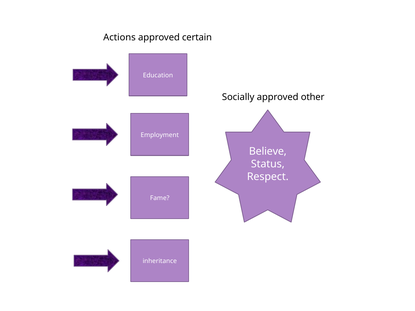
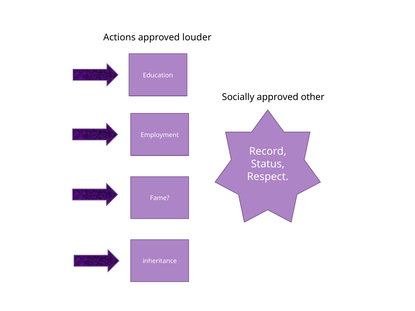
certain: certain -> louder (197, 37)
Believe: Believe -> Record (268, 151)
